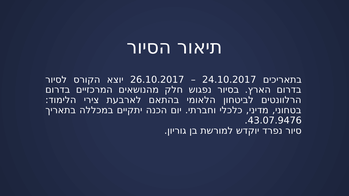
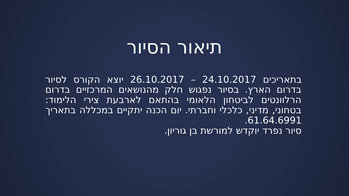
43.07.9476: 43.07.9476 -> 61.64.6991 (275, 121)
